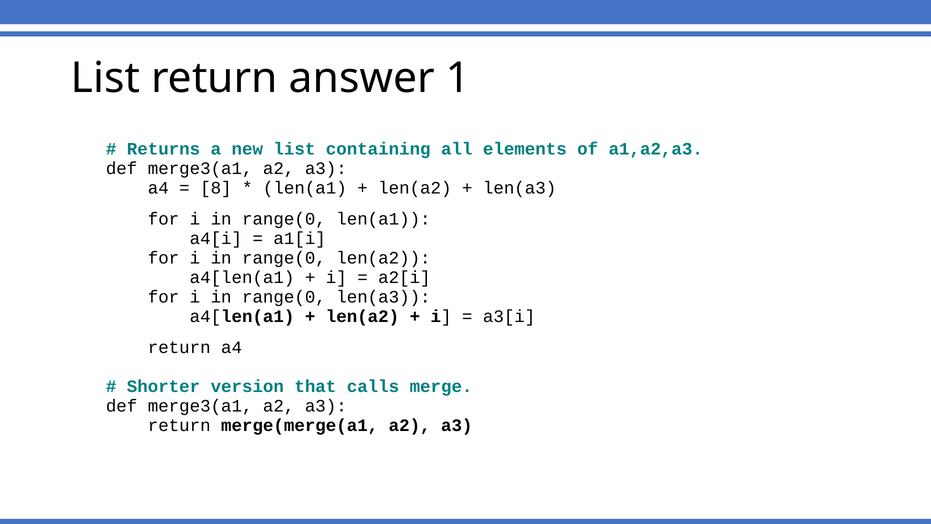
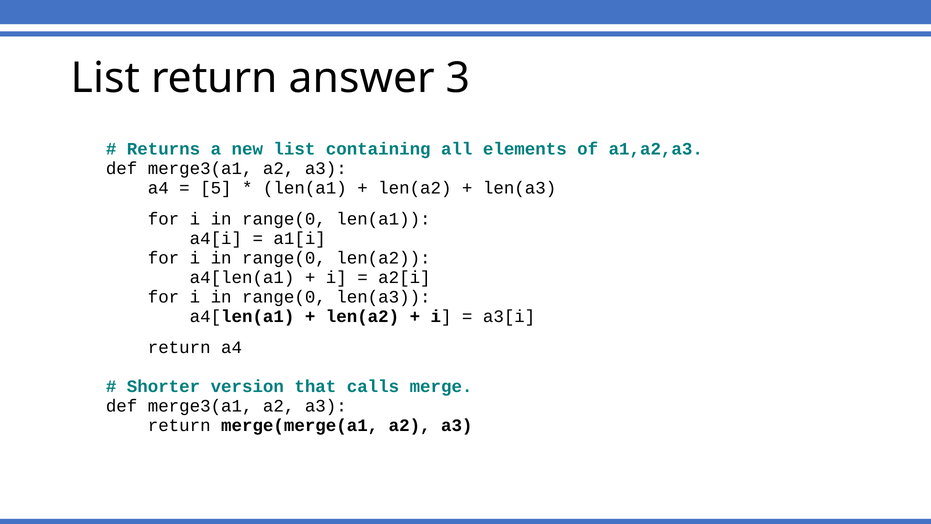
1: 1 -> 3 (458, 78)
8: 8 -> 5 (216, 188)
